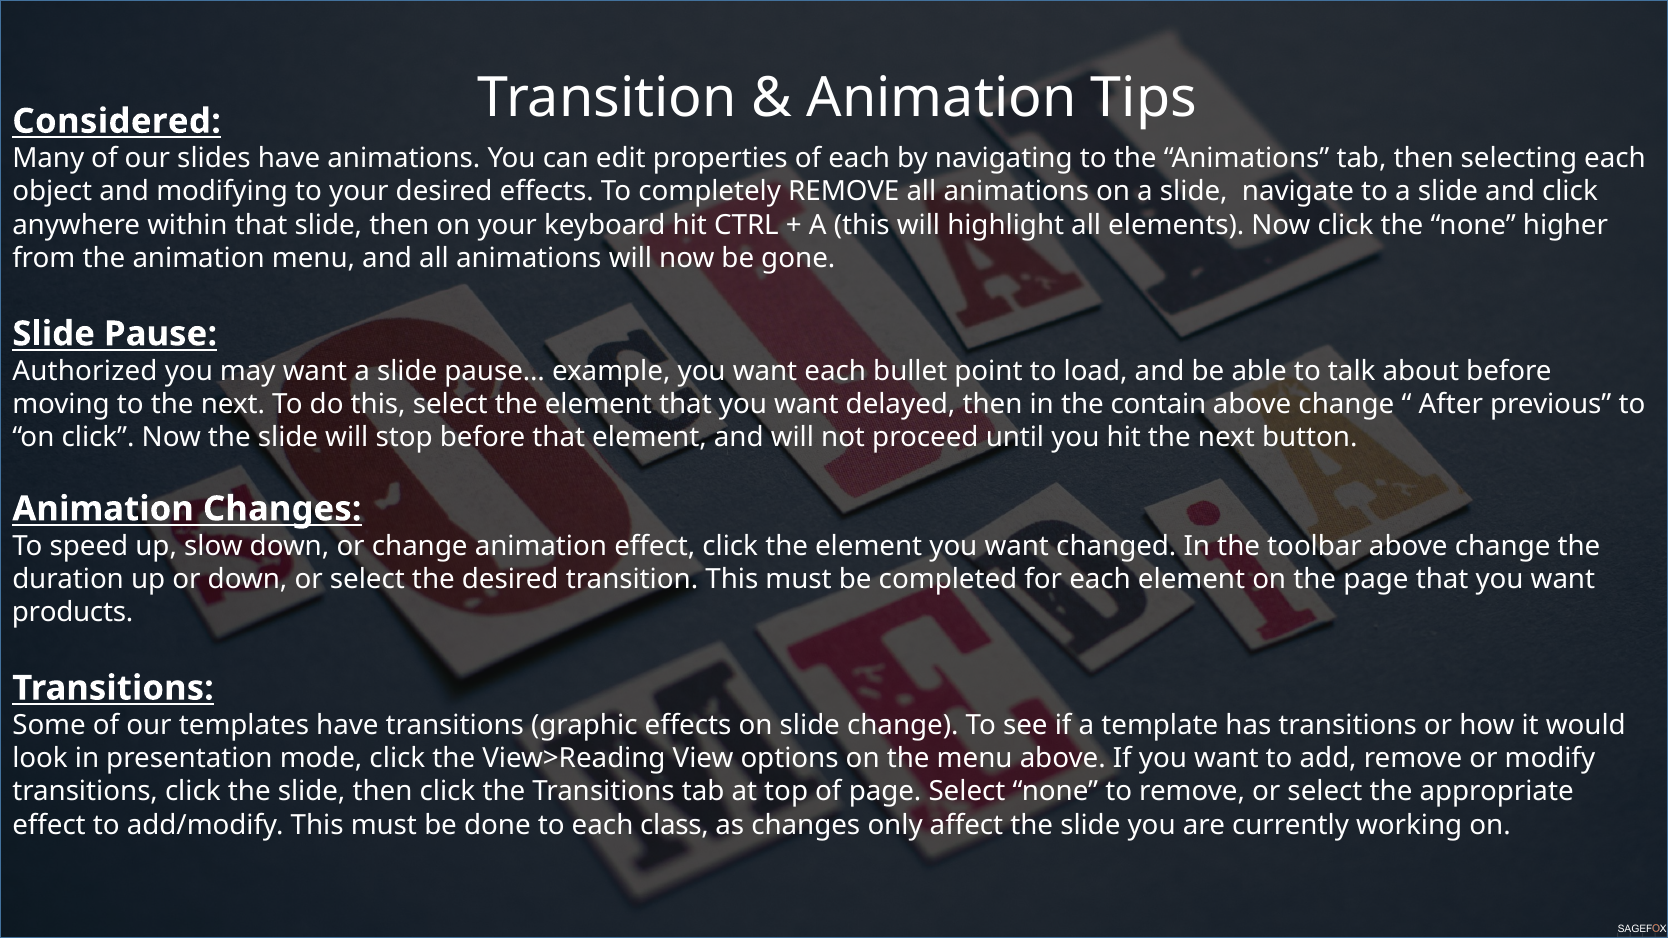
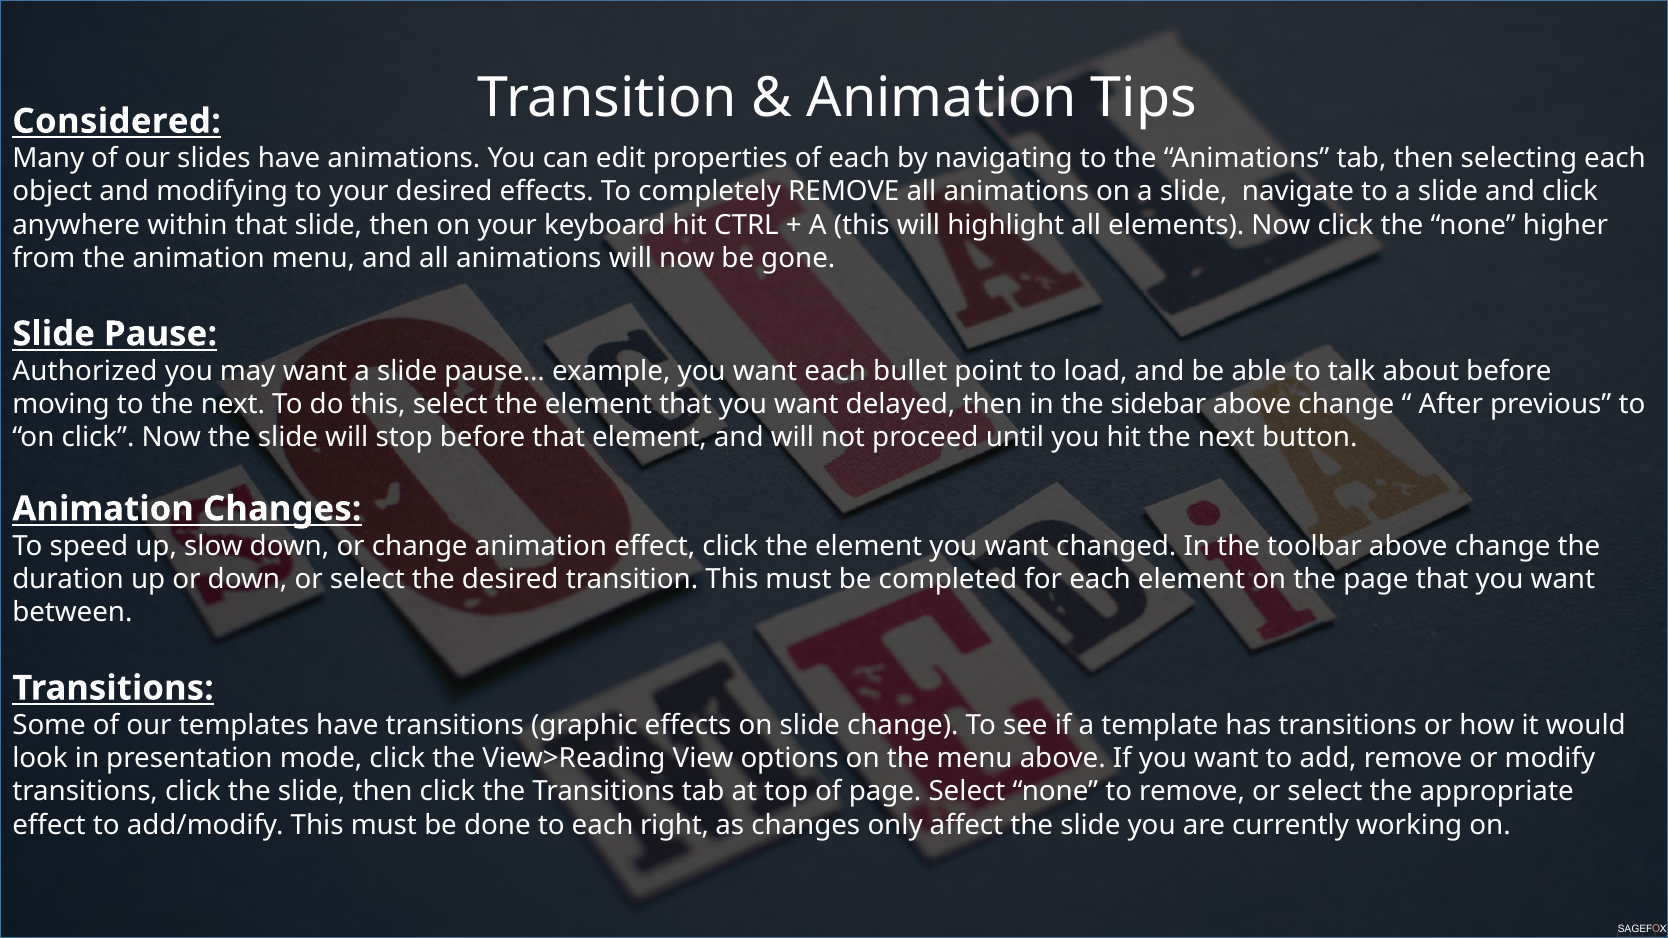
contain: contain -> sidebar (1158, 404)
products: products -> between (72, 613)
class: class -> right (675, 825)
